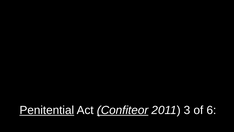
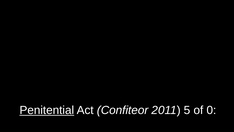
Confiteor underline: present -> none (123, 110)
3: 3 -> 5 (187, 110)
6: 6 -> 0 (211, 110)
